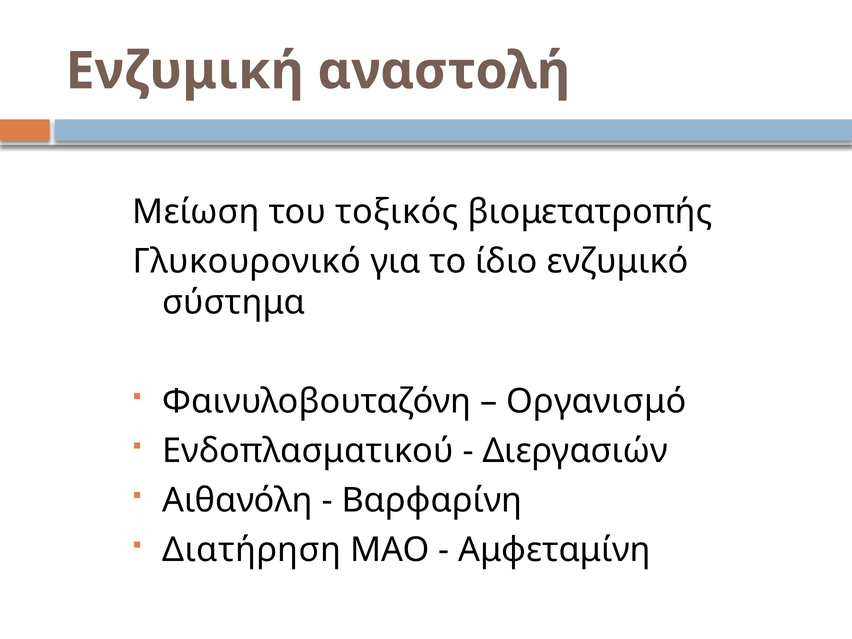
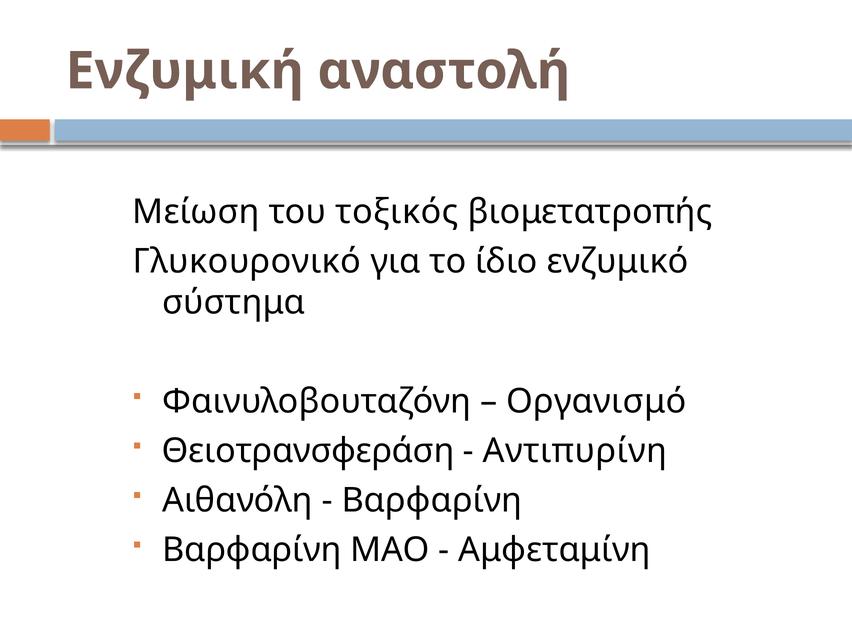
Ενδοπλασματικού: Ενδοπλασματικού -> Θειοτρανσφεράση (308, 451)
Διεργασιών: Διεργασιών -> Αντιπυρίνη (575, 451)
Διατήρηση: Διατήρηση -> Βαρφαρίνη (252, 550)
